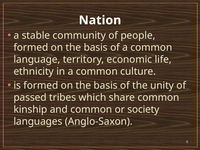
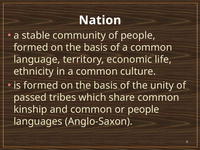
or society: society -> people (143, 109)
